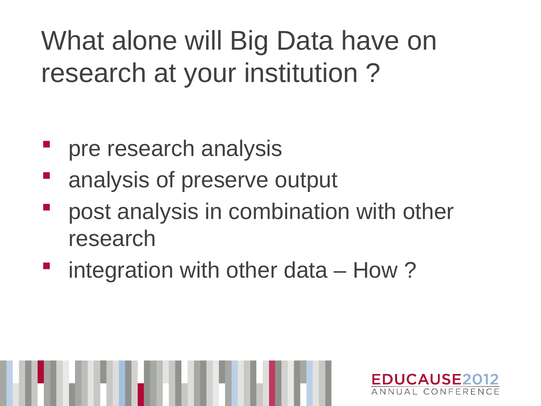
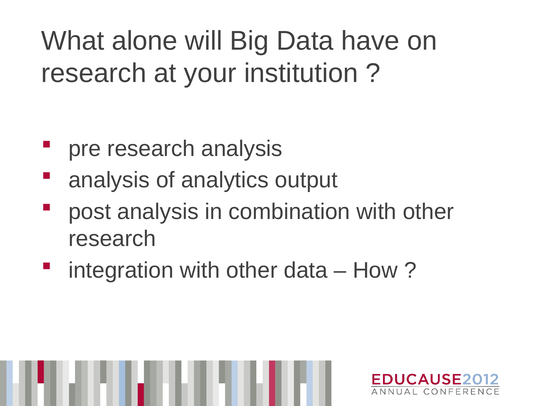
preserve: preserve -> analytics (225, 180)
